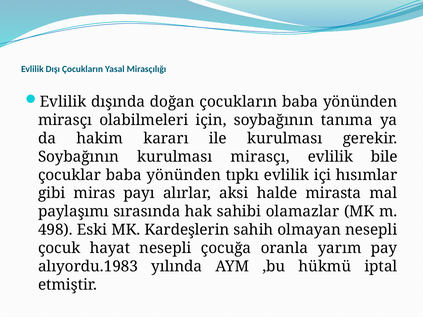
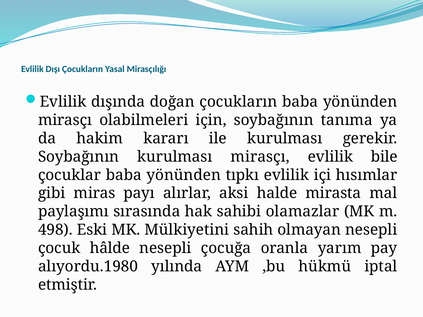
Kardeşlerin: Kardeşlerin -> Mülkiyetini (187, 230)
hayat: hayat -> hâlde (110, 248)
alıyordu.1983: alıyordu.1983 -> alıyordu.1980 (88, 267)
